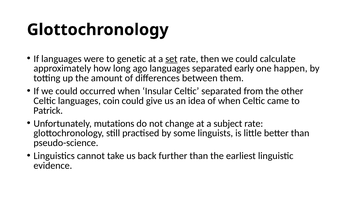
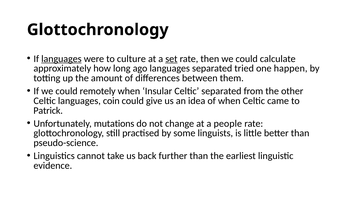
languages underline: none -> present (61, 59)
genetic: genetic -> culture (131, 59)
early: early -> tried (244, 68)
occurred: occurred -> remotely (98, 91)
subject: subject -> people (228, 123)
